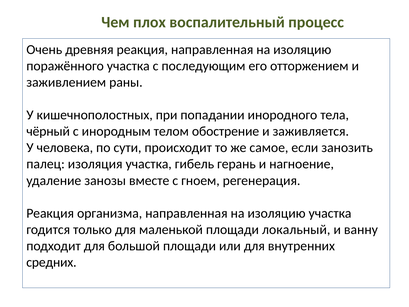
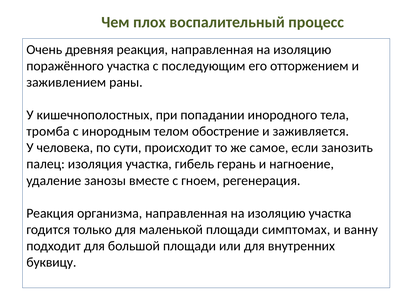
чёрный: чёрный -> тромба (48, 131)
локальный: локальный -> симптомах (296, 229)
средних: средних -> буквицу (51, 262)
